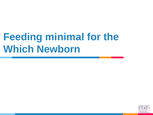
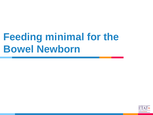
Which: Which -> Bowel (19, 49)
